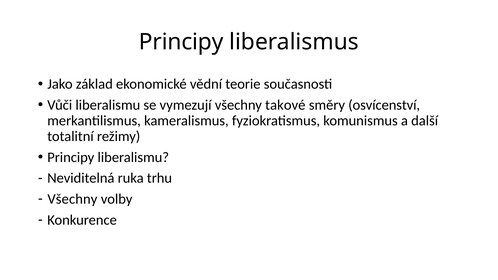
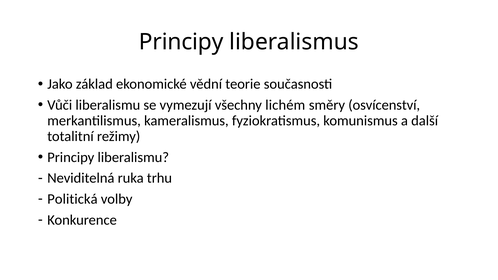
takové: takové -> lichém (285, 105)
Všechny: Všechny -> Politická (72, 199)
